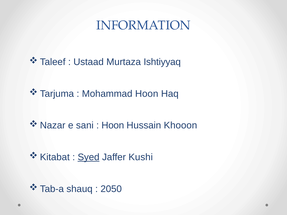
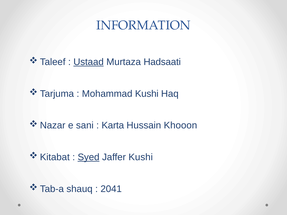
Ustaad underline: none -> present (89, 62)
Ishtiyyaq: Ishtiyyaq -> Hadsaati (162, 62)
Mohammad Hoon: Hoon -> Kushi (147, 94)
Hoon: Hoon -> Karta (113, 126)
2050: 2050 -> 2041 (111, 189)
